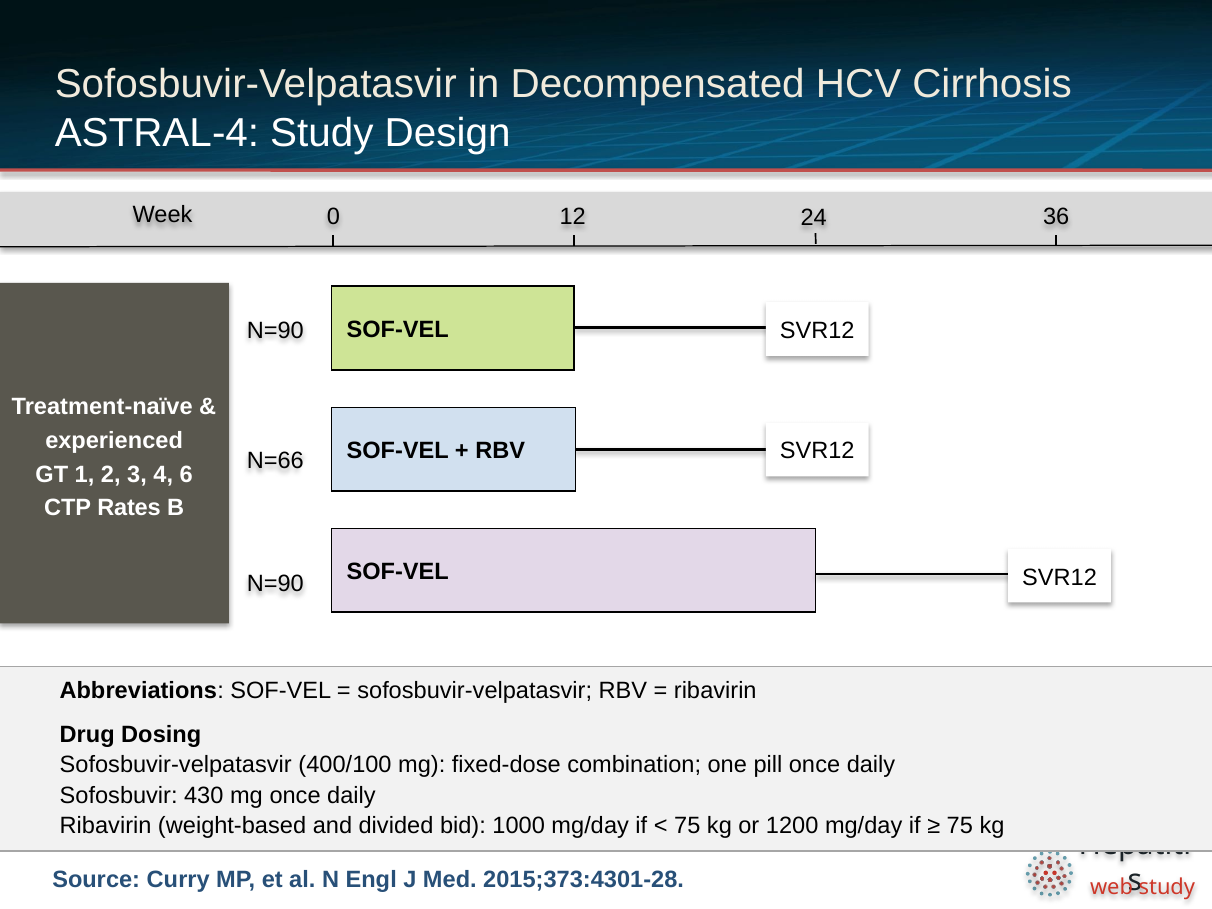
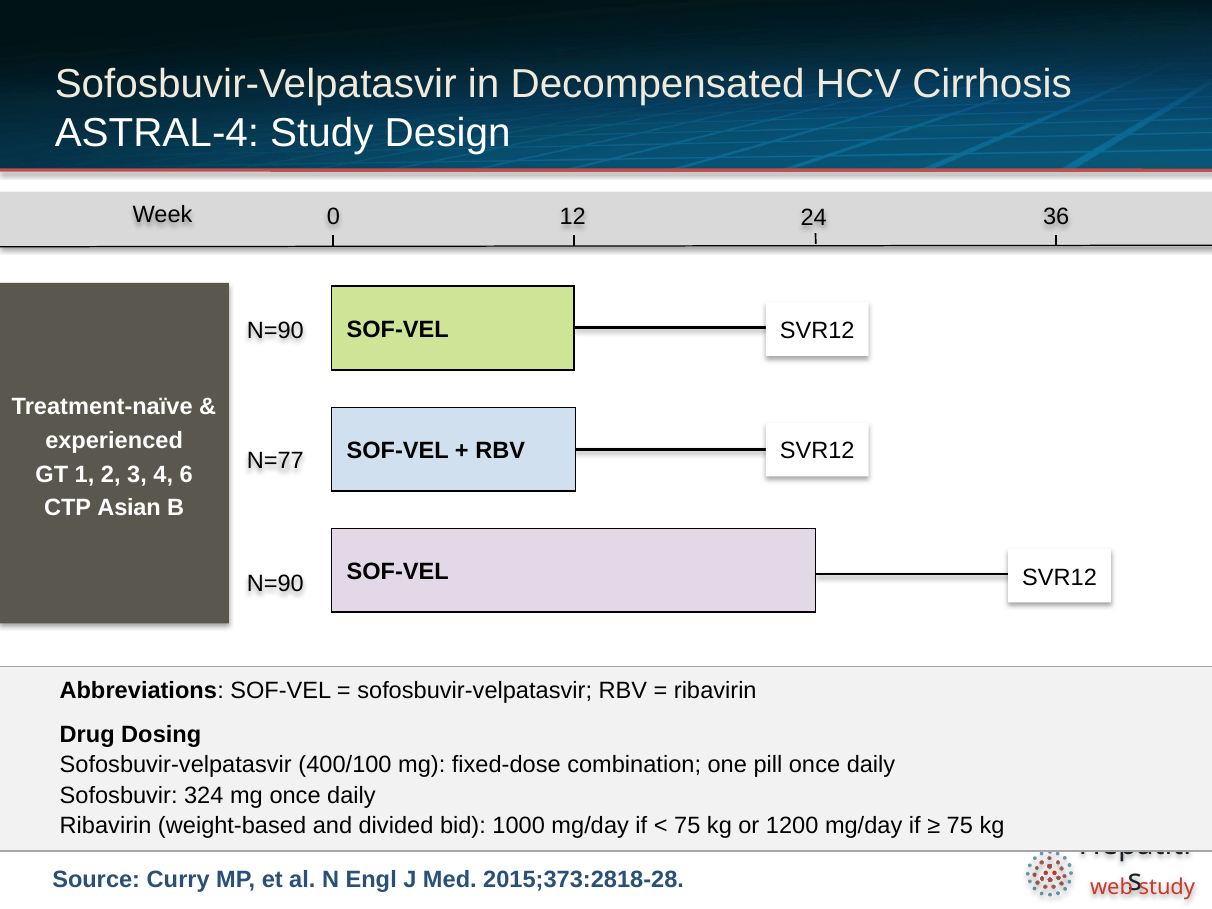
N=66: N=66 -> N=77 (275, 461)
Rates: Rates -> Asian (129, 508)
430: 430 -> 324 (204, 795)
2015;373:4301-28: 2015;373:4301-28 -> 2015;373:2818-28 (584, 879)
